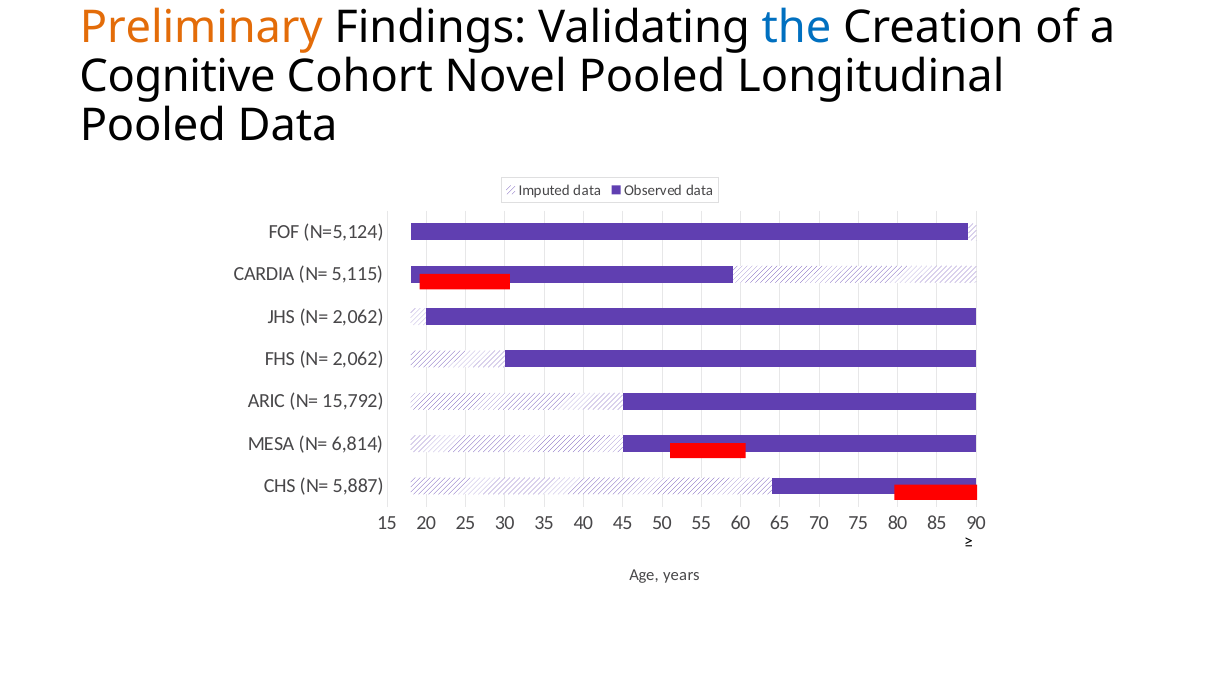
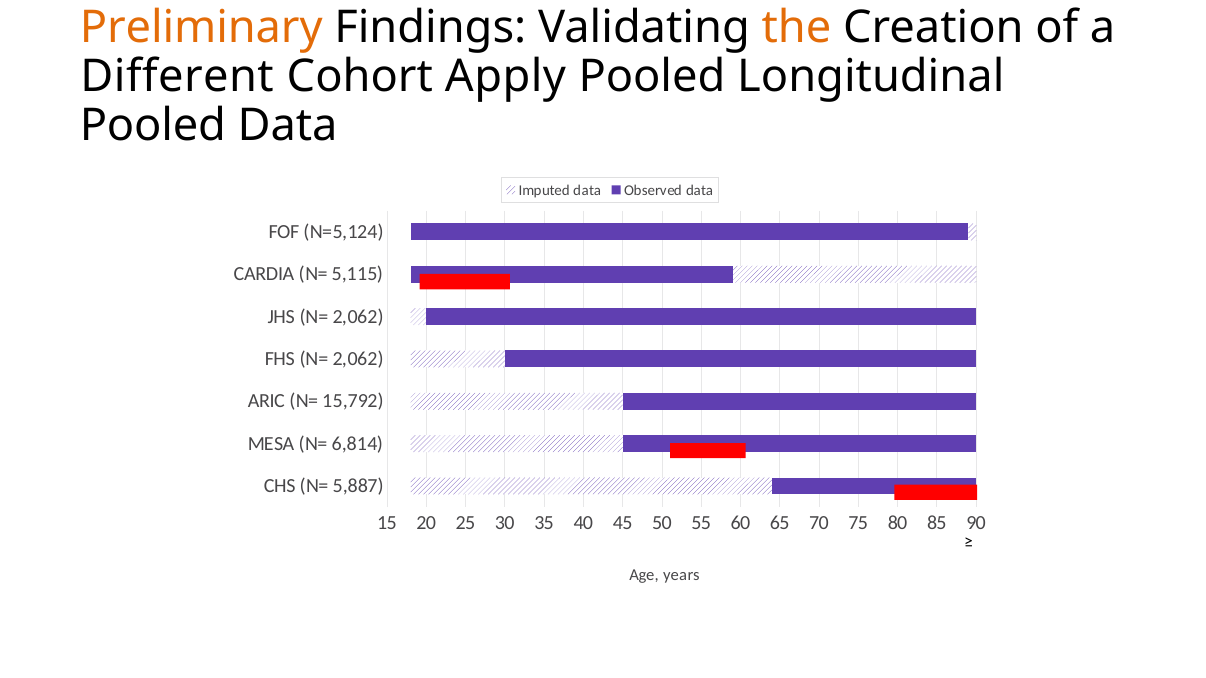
the colour: blue -> orange (796, 28)
Cognitive: Cognitive -> Different (177, 76)
Novel: Novel -> Apply (505, 76)
